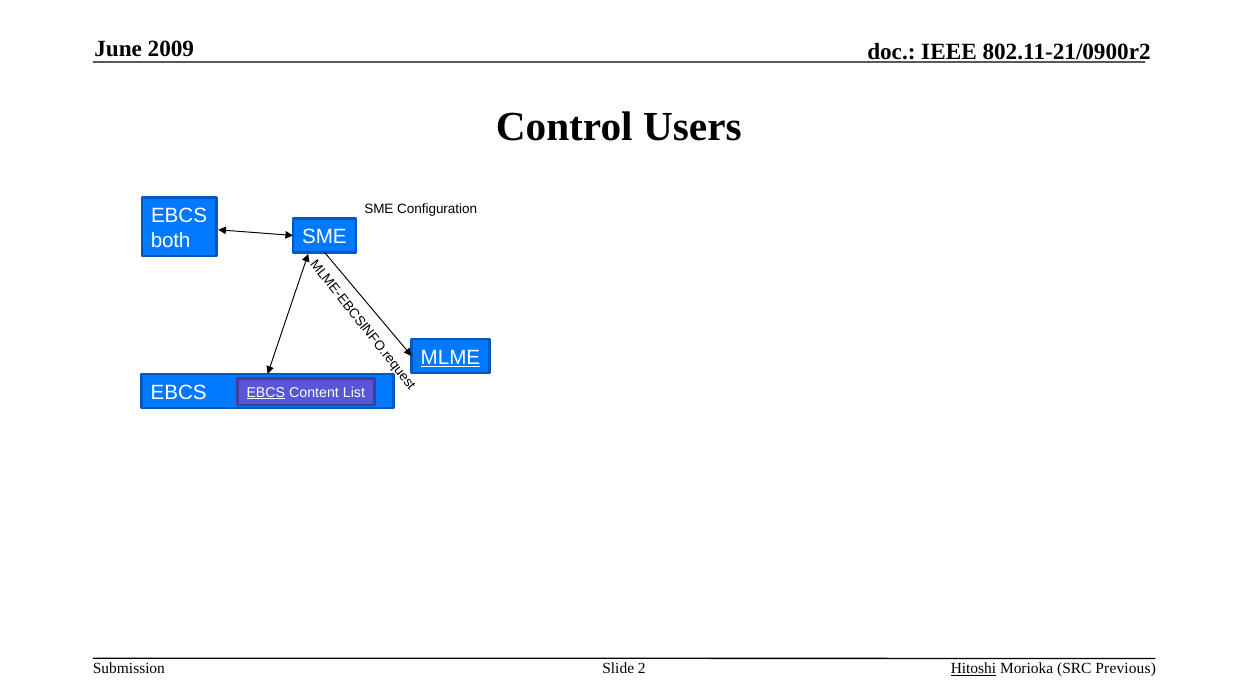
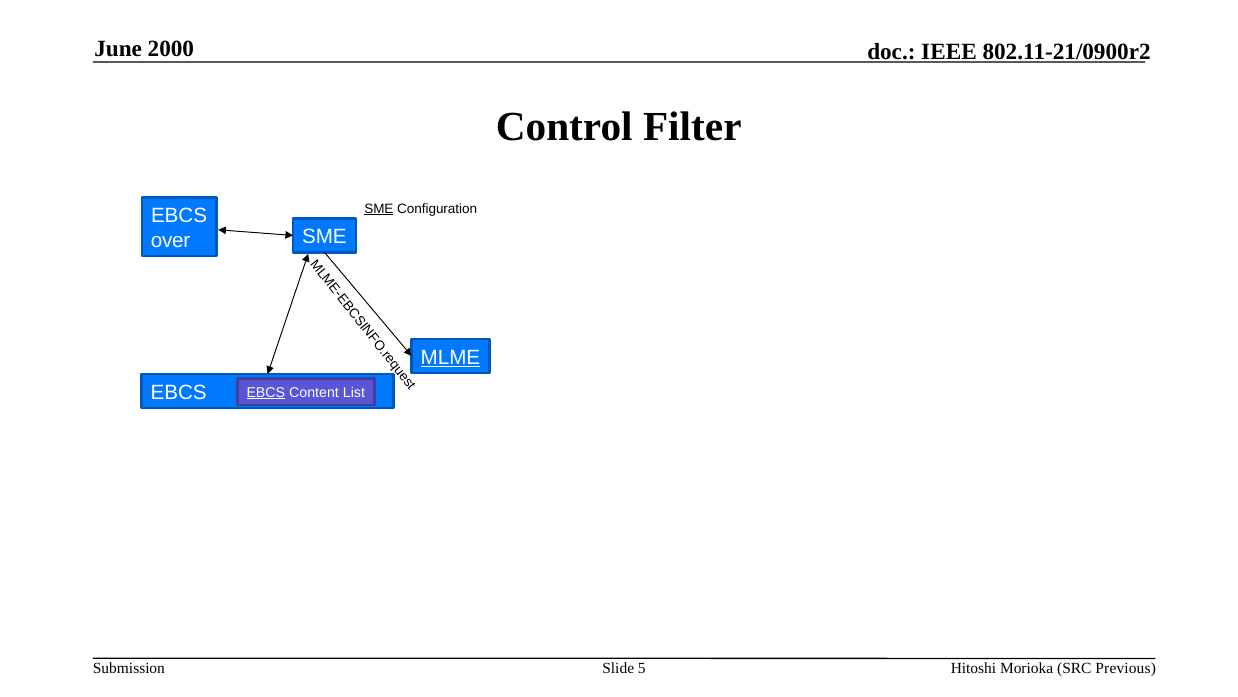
2009: 2009 -> 2000 (171, 49)
Users: Users -> Filter (692, 127)
SME underline: none -> present (379, 209)
both: both -> over (171, 240)
2: 2 -> 5 (642, 668)
Hitoshi underline: present -> none (973, 668)
